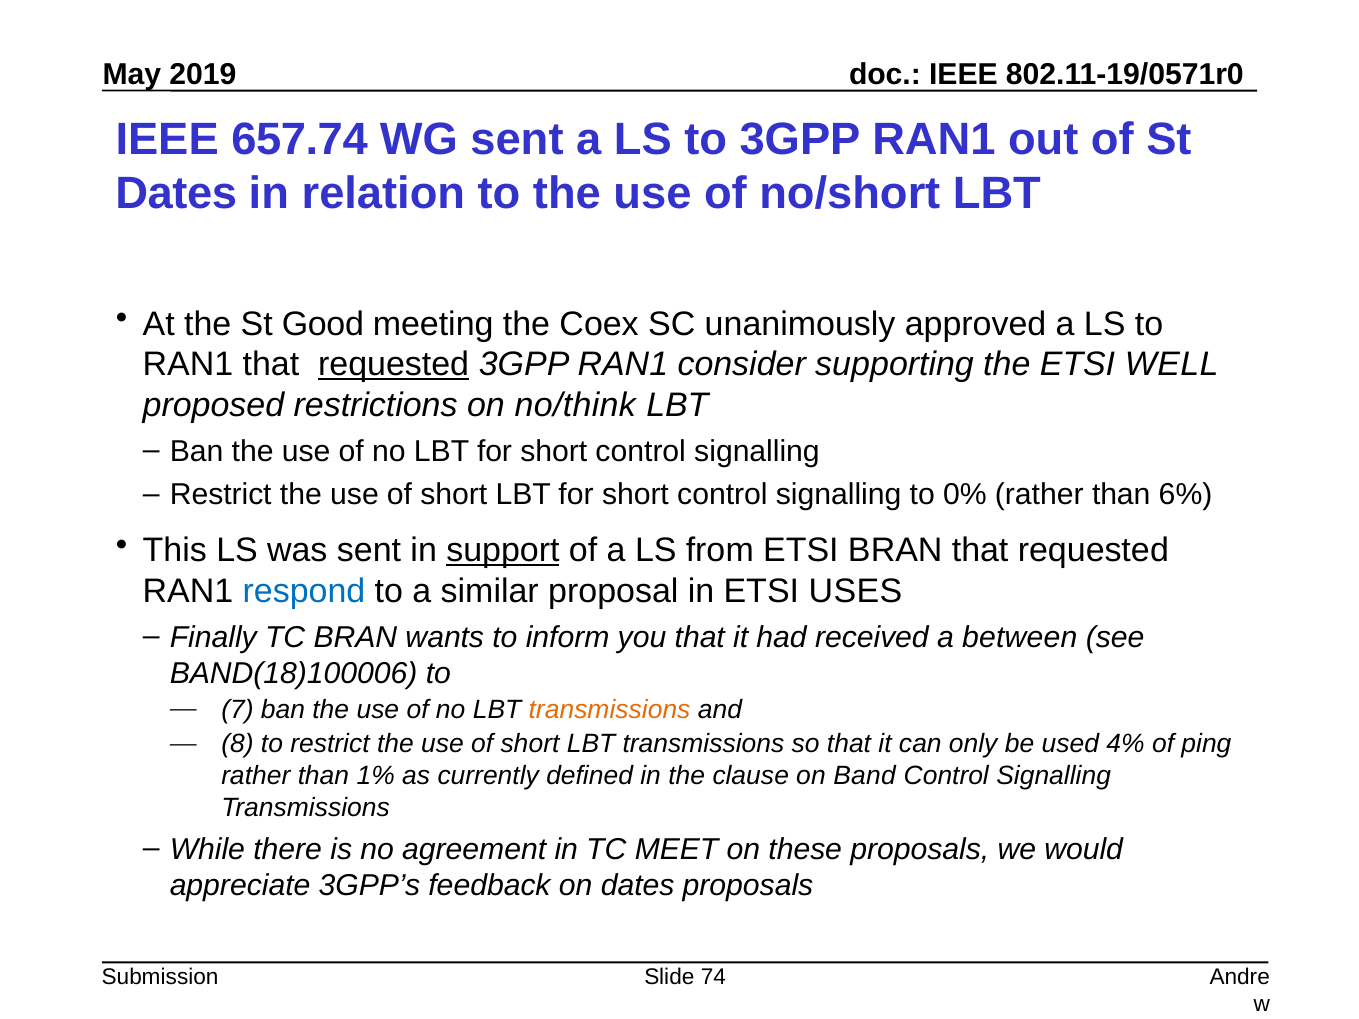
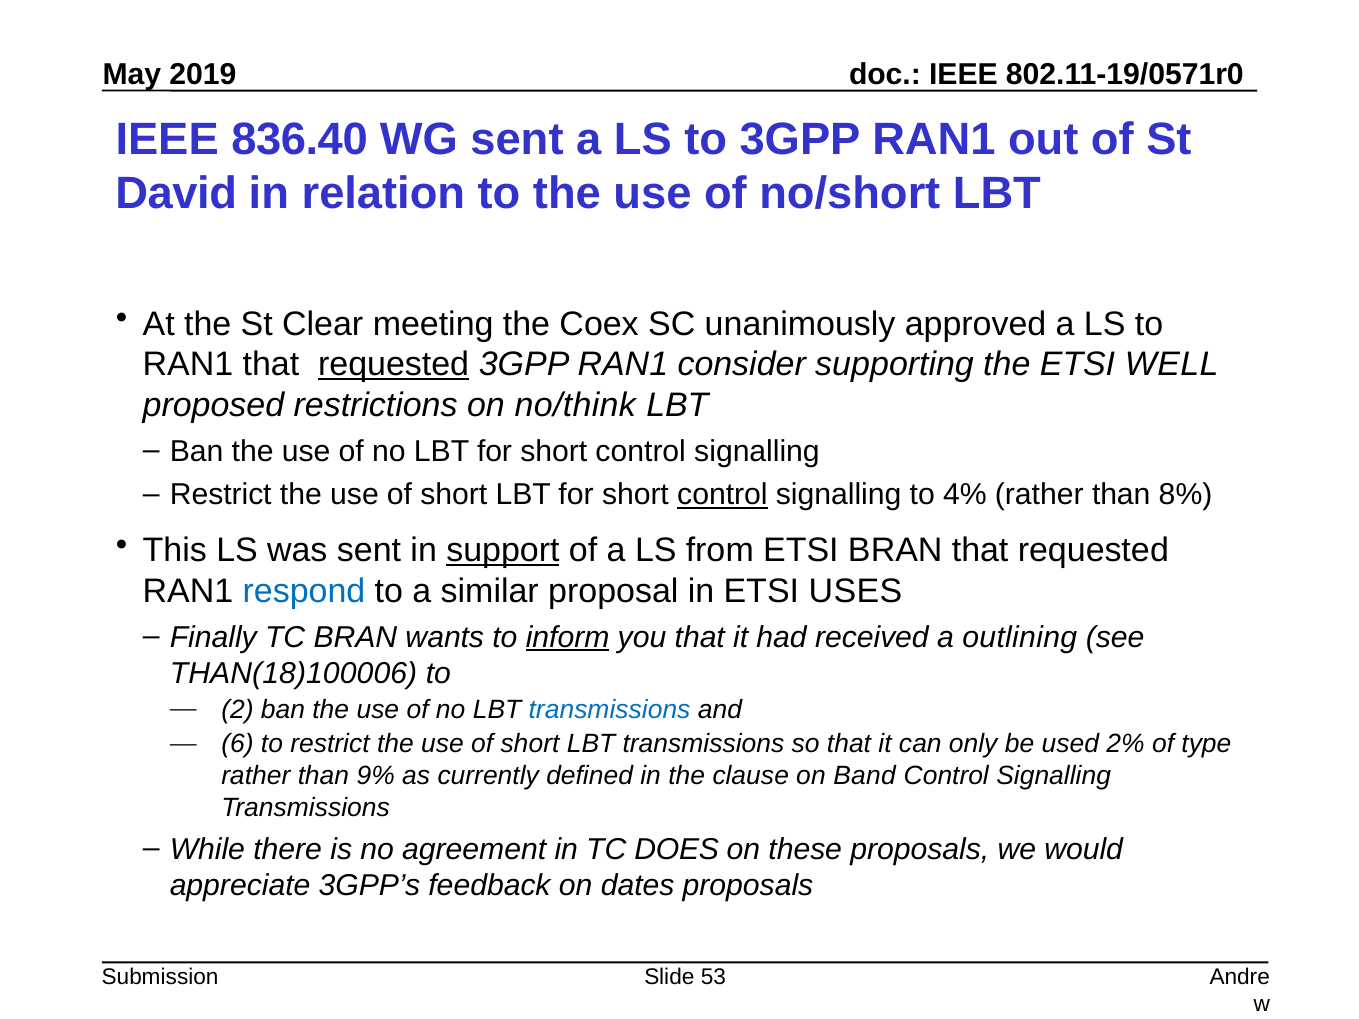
657.74: 657.74 -> 836.40 (300, 139)
Dates: Dates -> David (176, 193)
Good: Good -> Clear (323, 324)
control underline: none -> present (722, 495)
0%: 0% -> 4% (965, 495)
6%: 6% -> 8% (1186, 495)
inform underline: none -> present (568, 637)
between: between -> outlining (1020, 637)
BAND(18)100006: BAND(18)100006 -> THAN(18)100006 (294, 674)
7: 7 -> 2 (238, 710)
transmissions colour: orange -> blue (610, 710)
8: 8 -> 6 (238, 744)
4%: 4% -> 2% (1125, 744)
ping: ping -> type (1206, 744)
1%: 1% -> 9% (376, 776)
MEET: MEET -> DOES (677, 850)
74: 74 -> 53 (713, 978)
